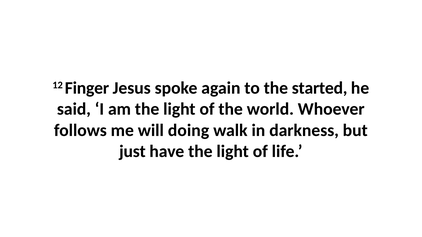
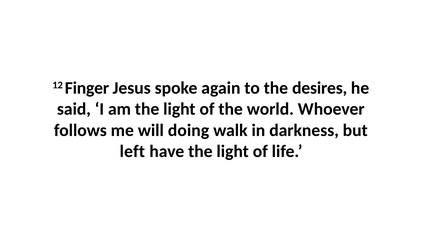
started: started -> desires (320, 88)
just: just -> left (132, 152)
